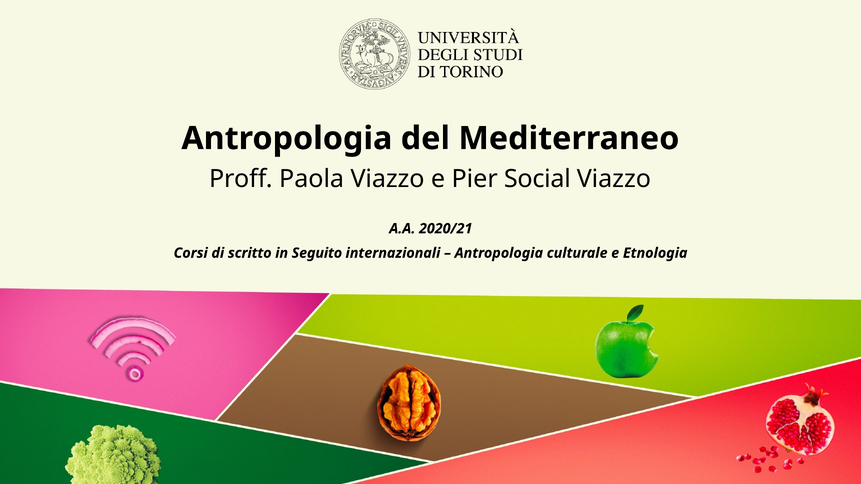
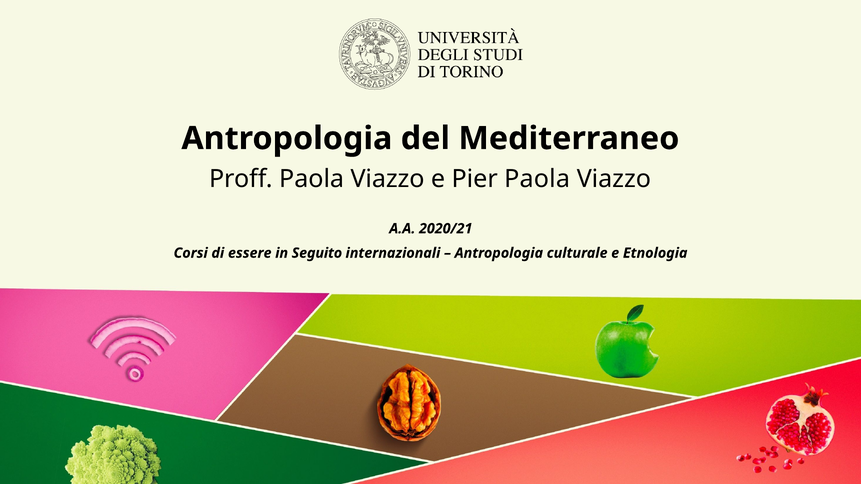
Pier Social: Social -> Paola (537, 179)
scritto: scritto -> essere (250, 253)
